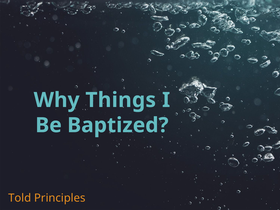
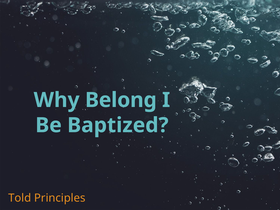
Things: Things -> Belong (121, 100)
